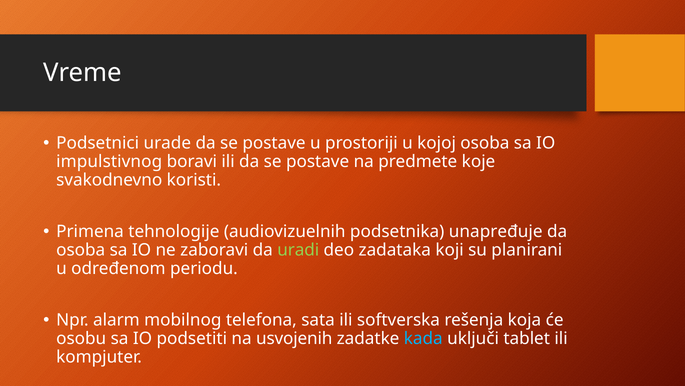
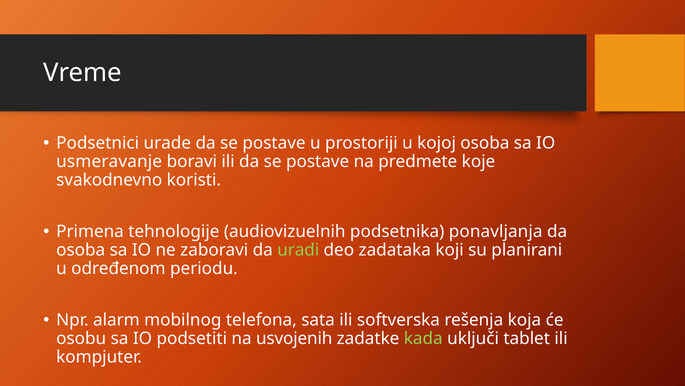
impulstivnog: impulstivnog -> usmeravanje (109, 161)
unapređuje: unapređuje -> ponavljanja (496, 231)
kada colour: light blue -> light green (423, 338)
